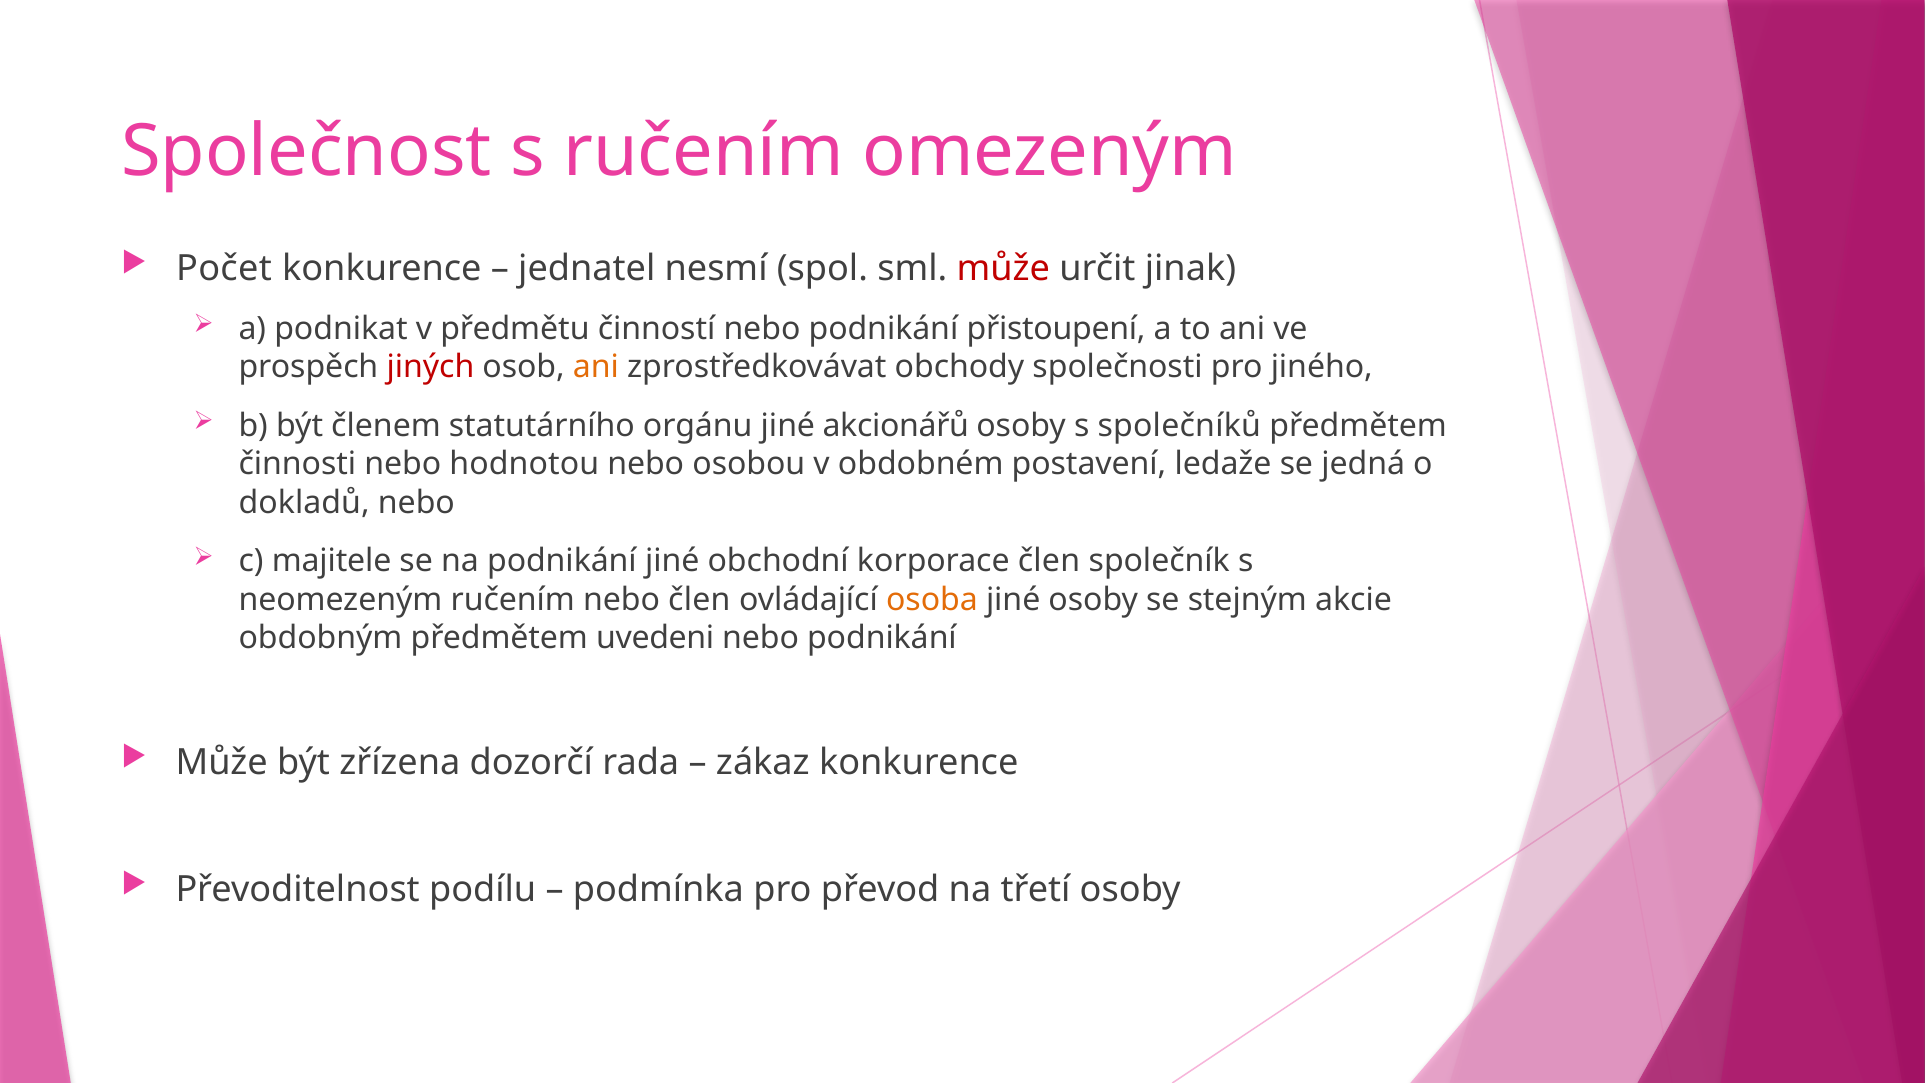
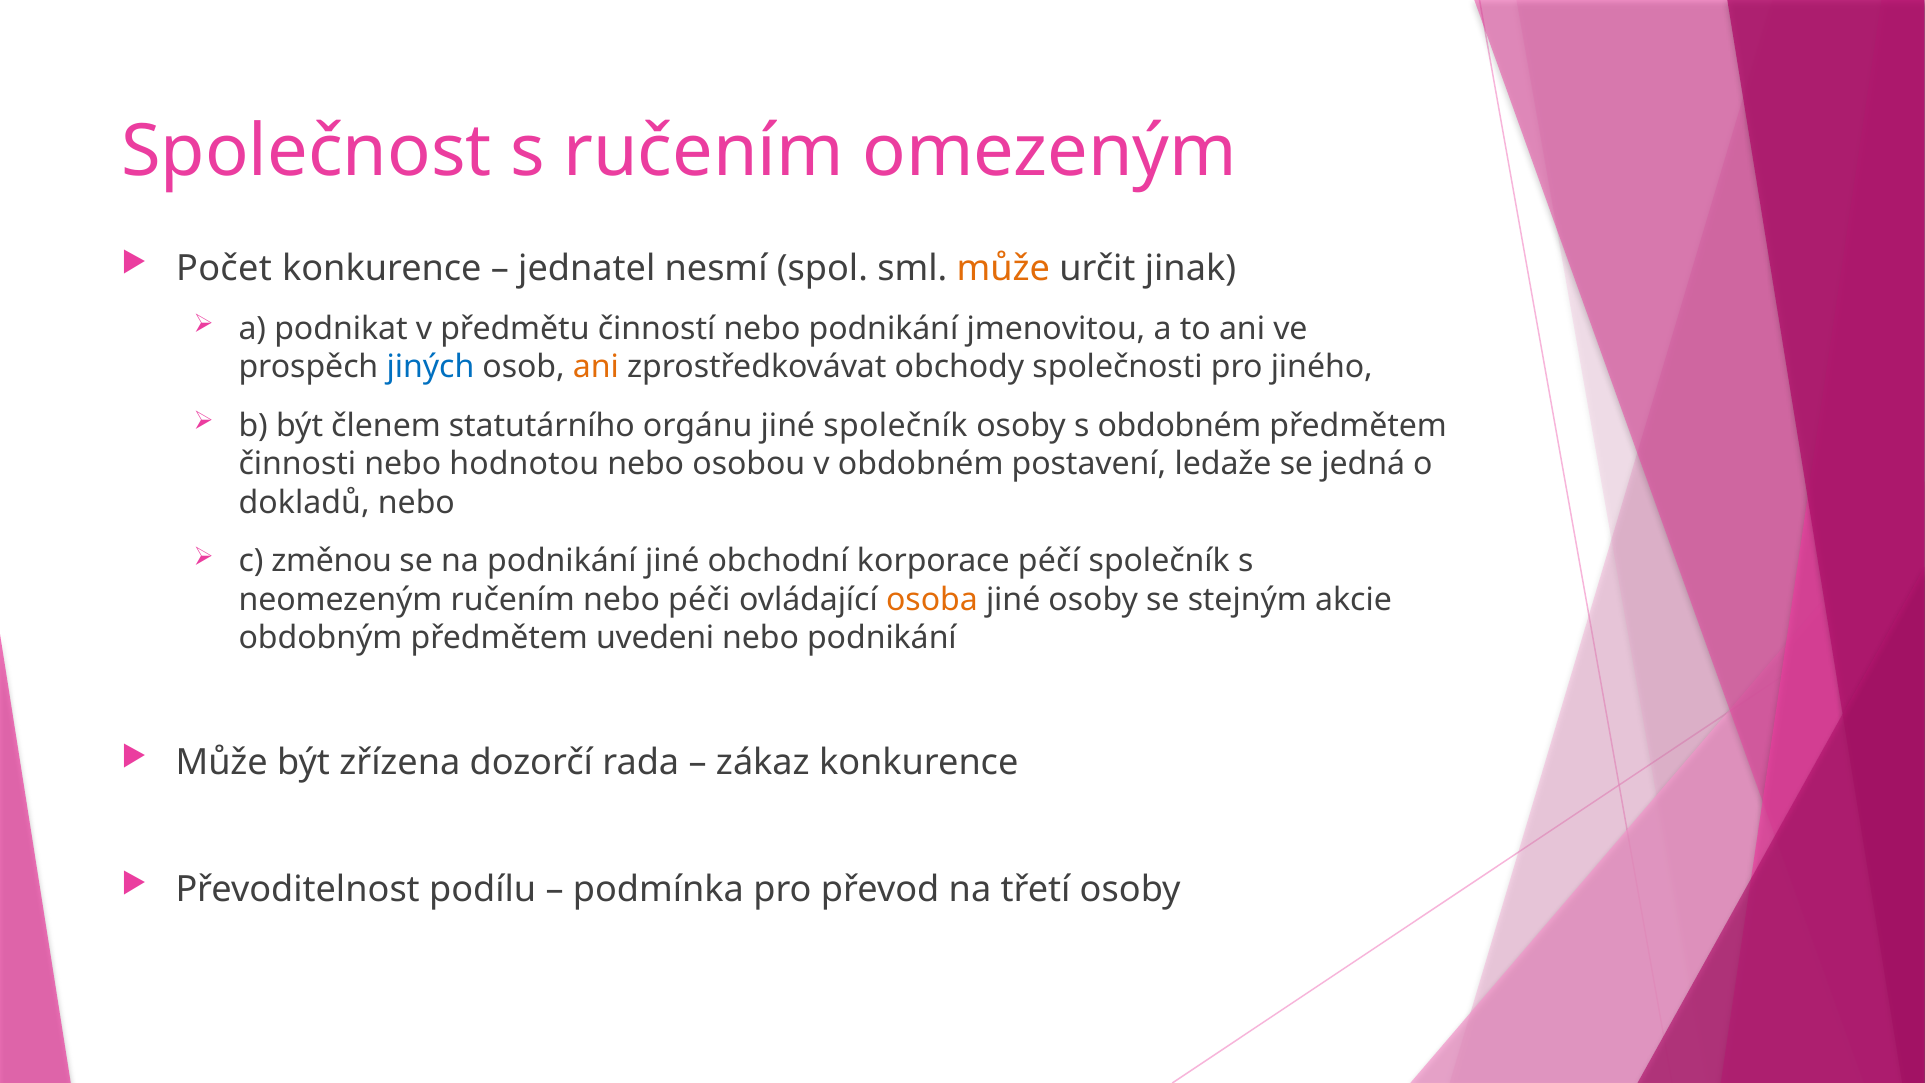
může colour: red -> orange (1003, 268)
přistoupení: přistoupení -> jmenovitou (1056, 329)
jiných colour: red -> blue (430, 367)
jiné akcionářů: akcionářů -> společník (895, 426)
s společníků: společníků -> obdobném (1180, 426)
majitele: majitele -> změnou (332, 561)
korporace člen: člen -> péčí (1049, 561)
nebo člen: člen -> péči (699, 599)
